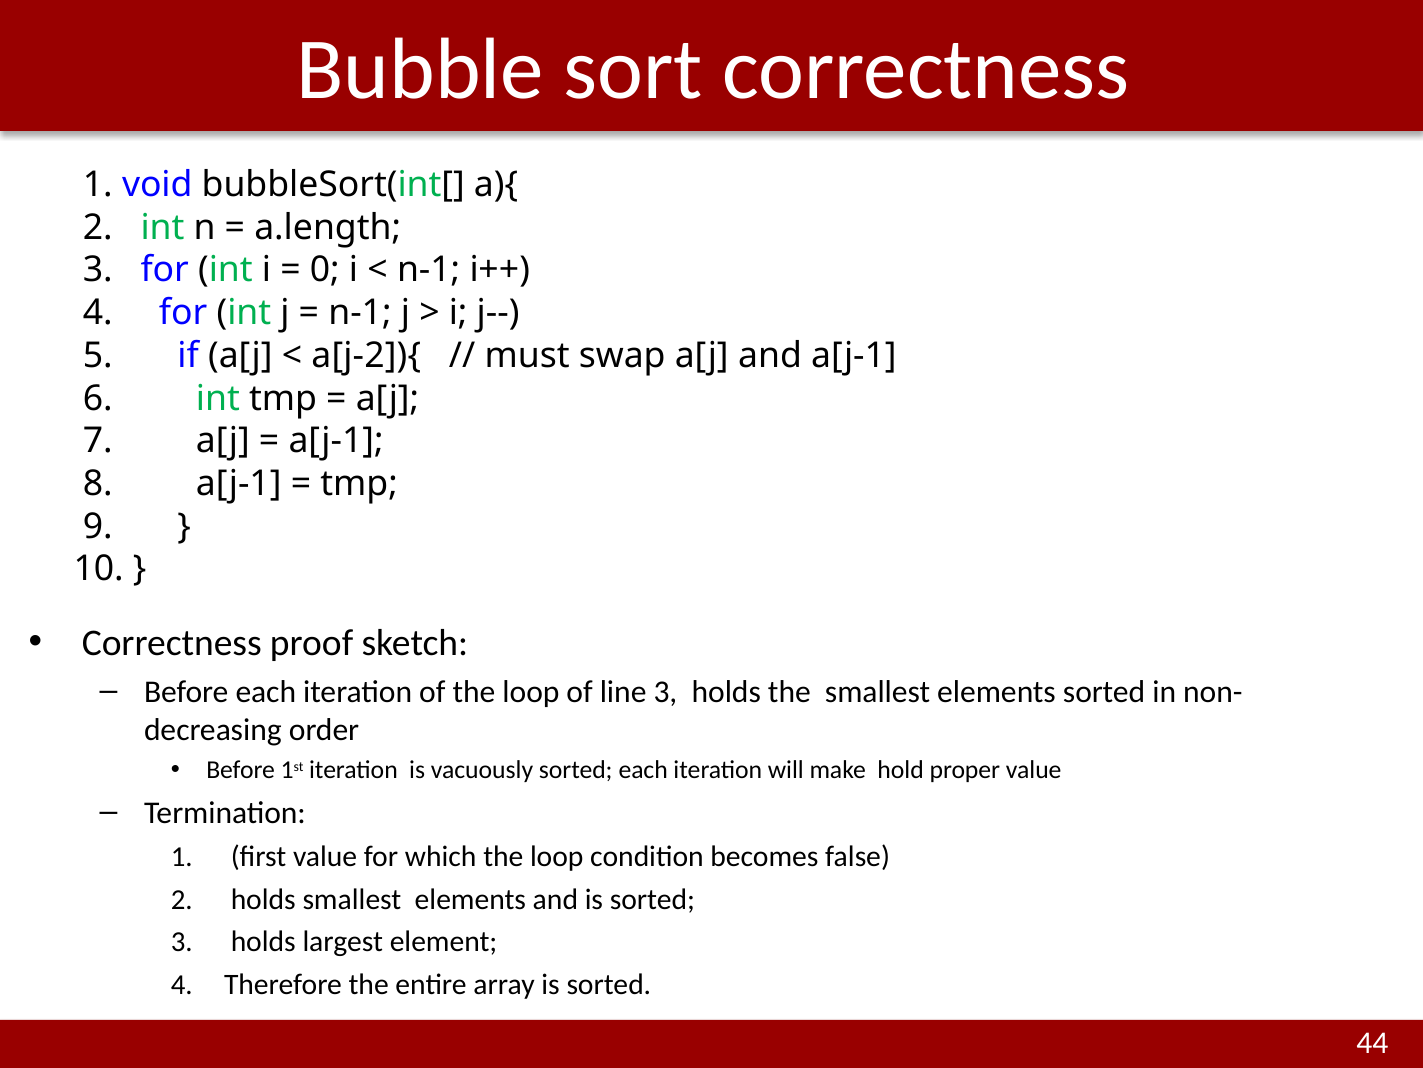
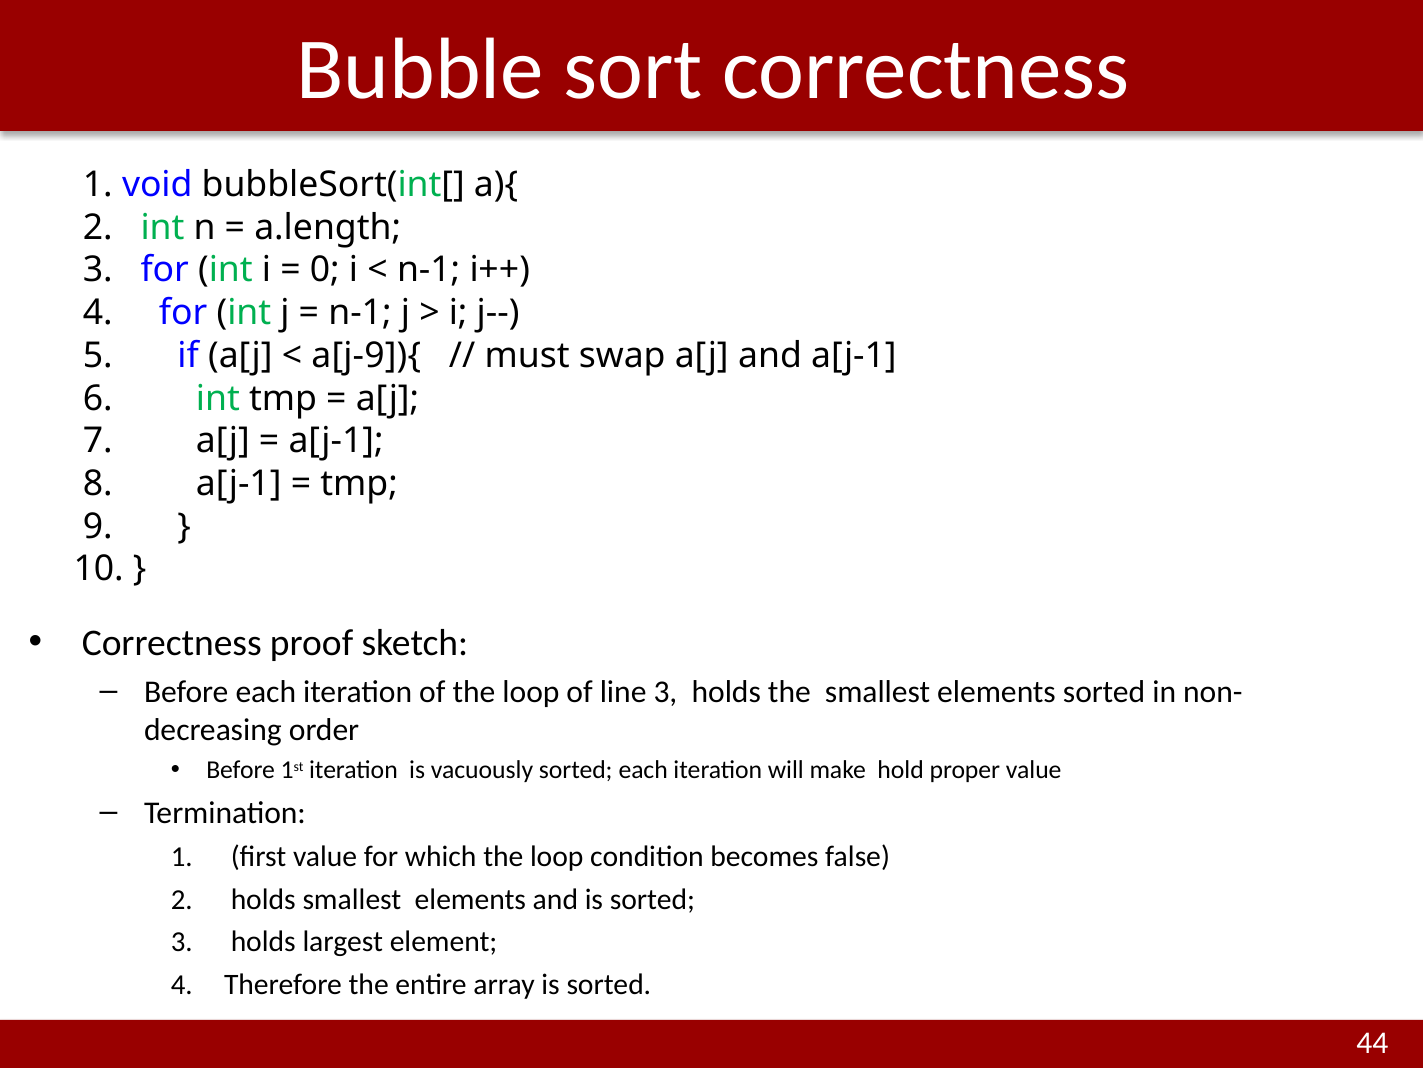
a[j-2]){: a[j-2]){ -> a[j-9]){ (366, 355)
